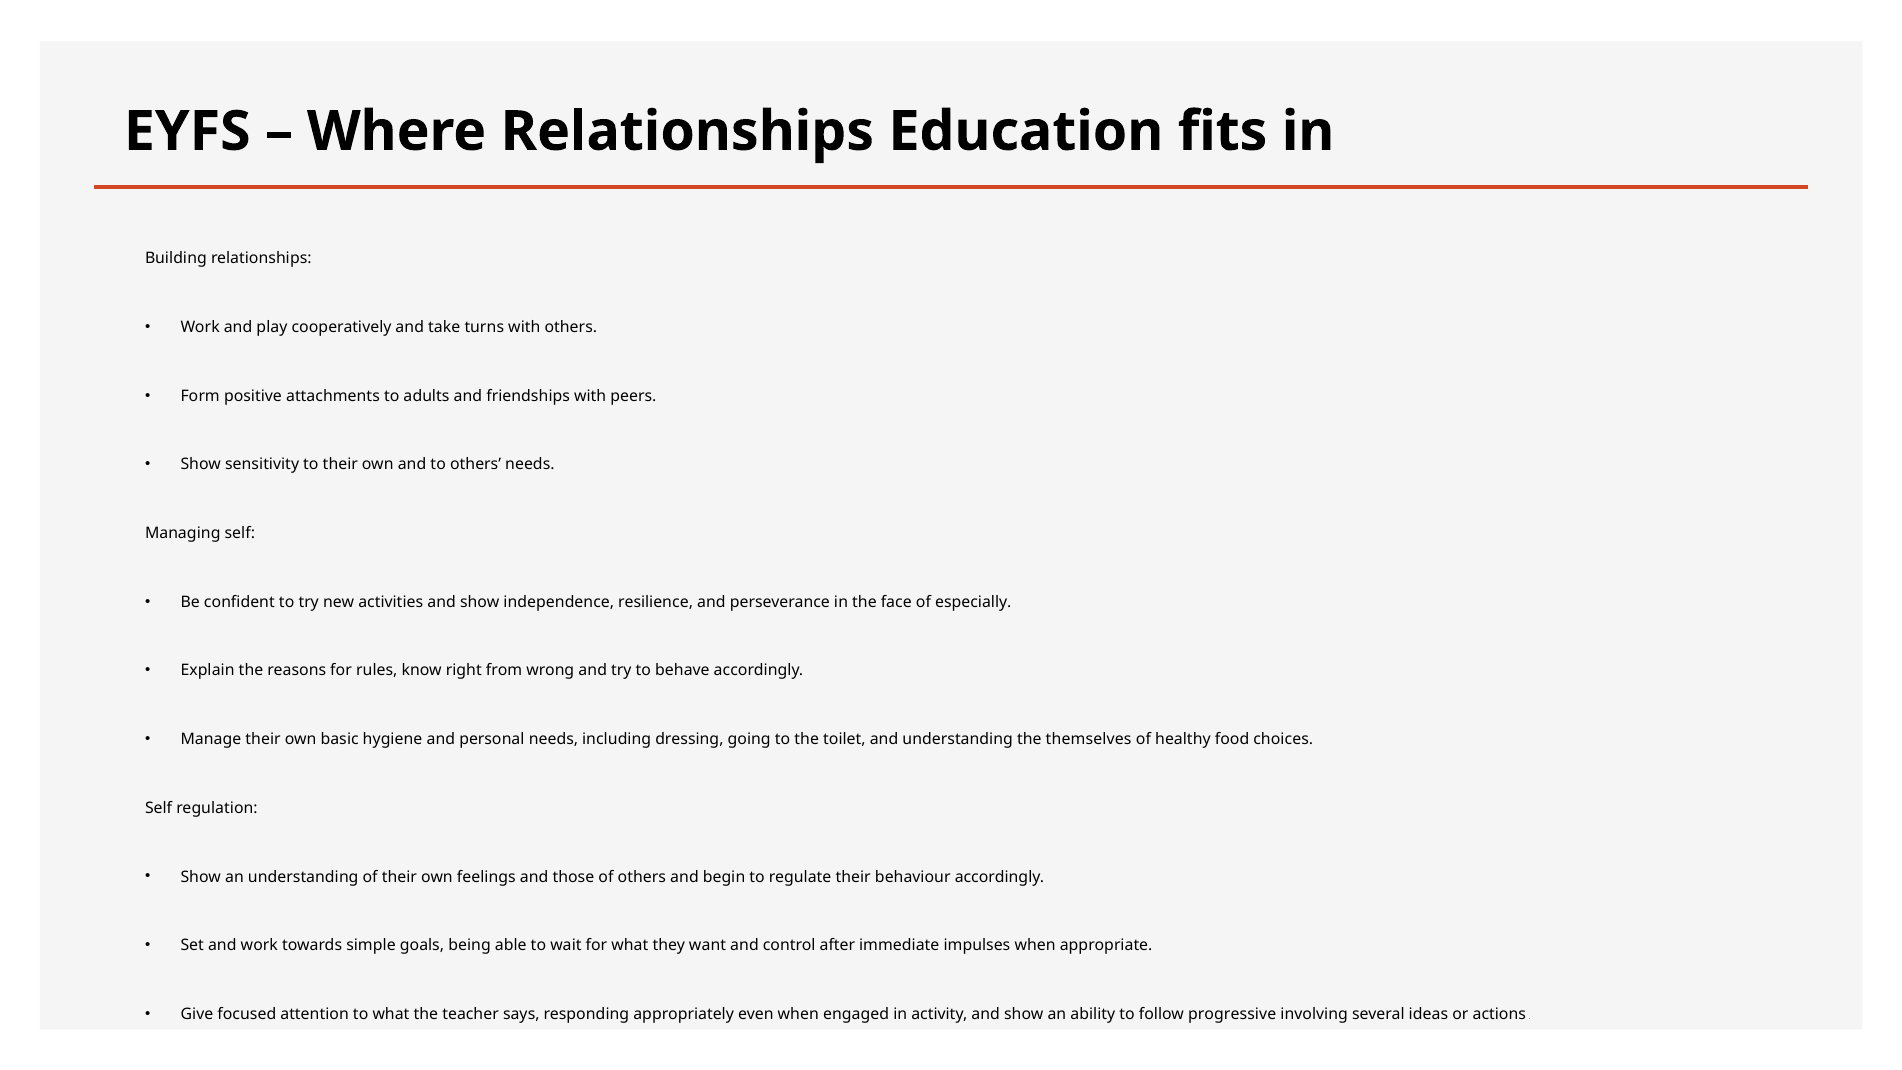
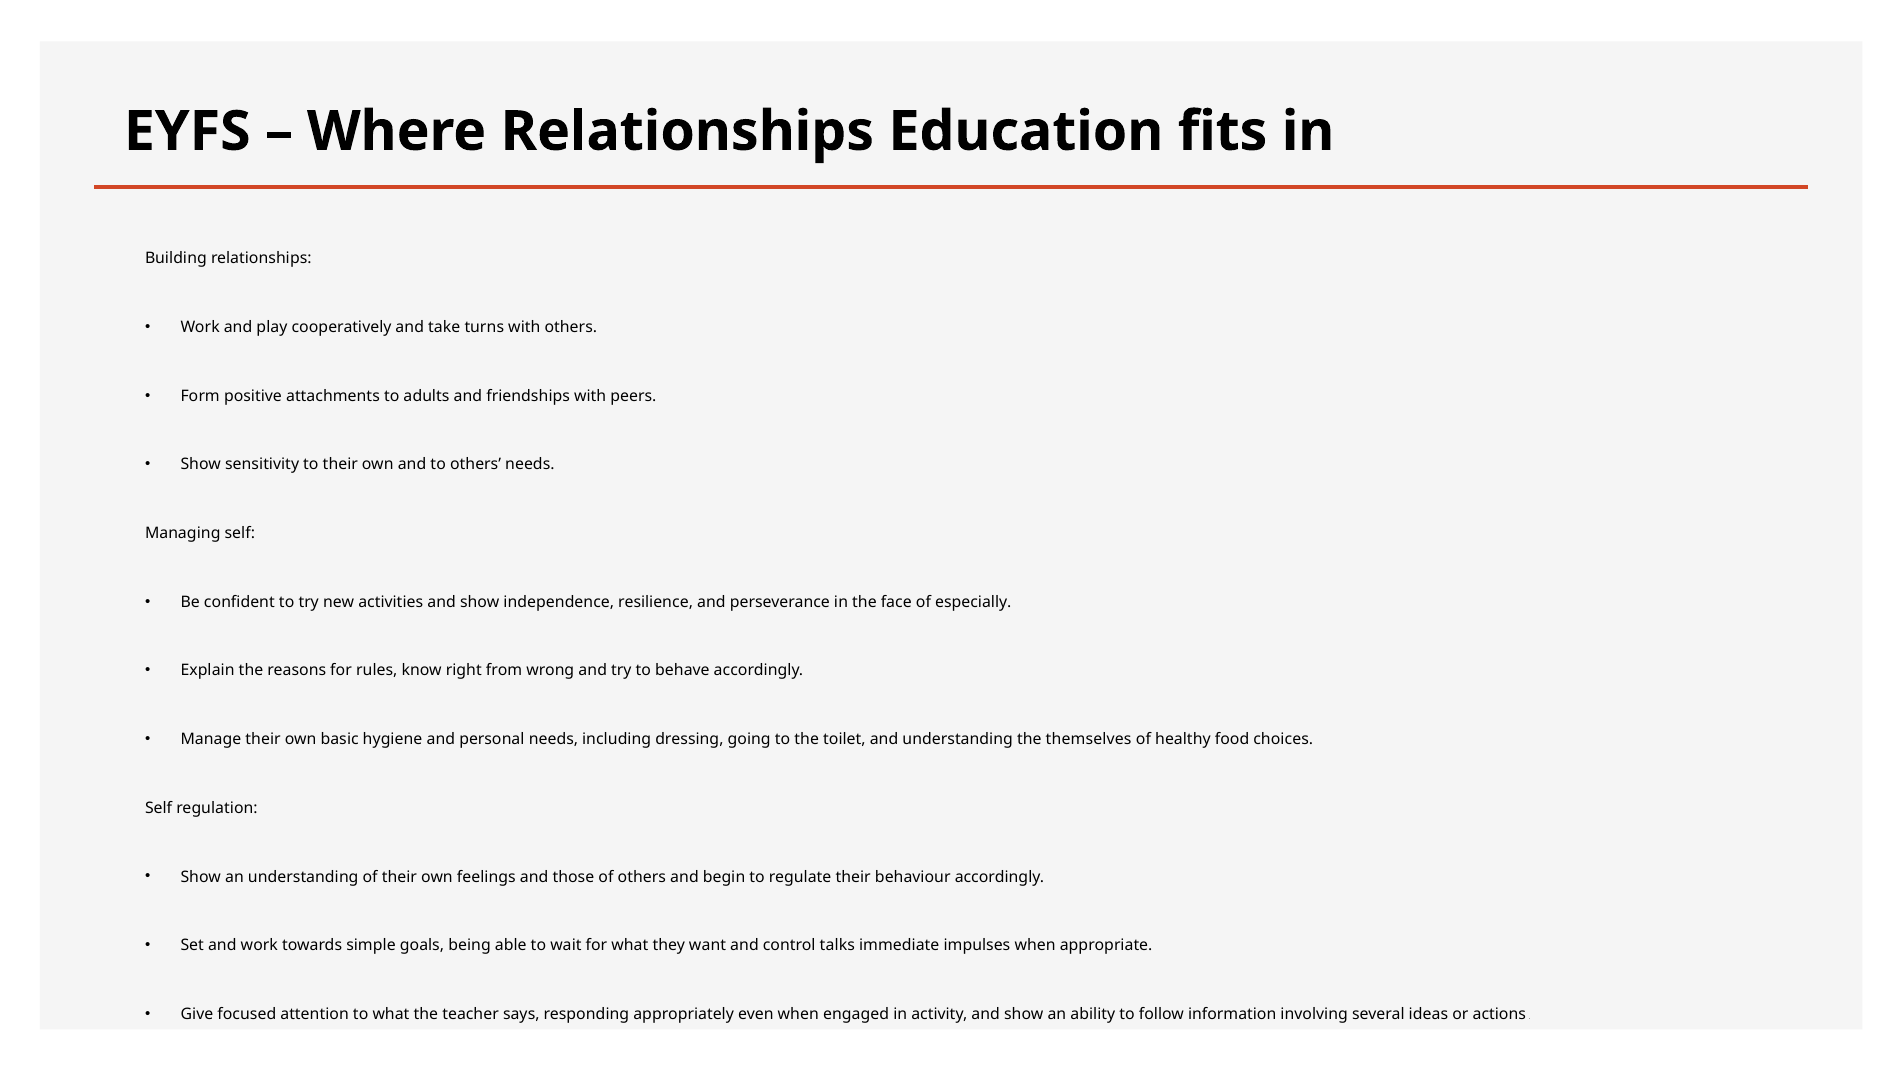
after: after -> talks (837, 945)
progressive: progressive -> information (1232, 1014)
